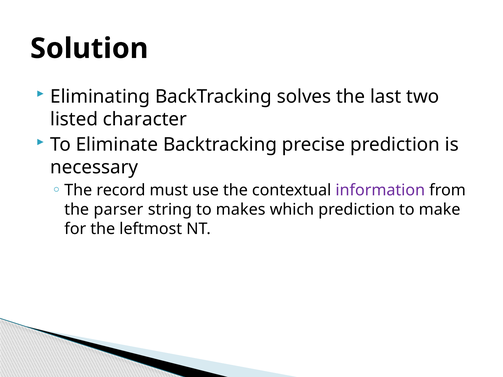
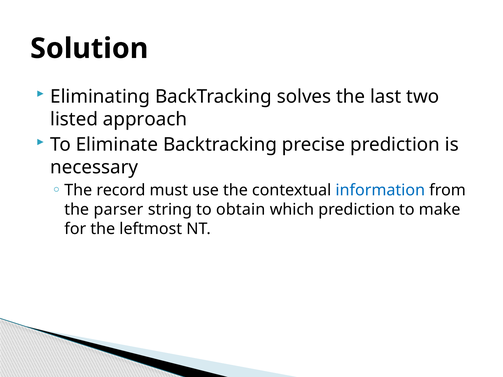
character: character -> approach (145, 119)
information colour: purple -> blue (380, 190)
makes: makes -> obtain (241, 210)
